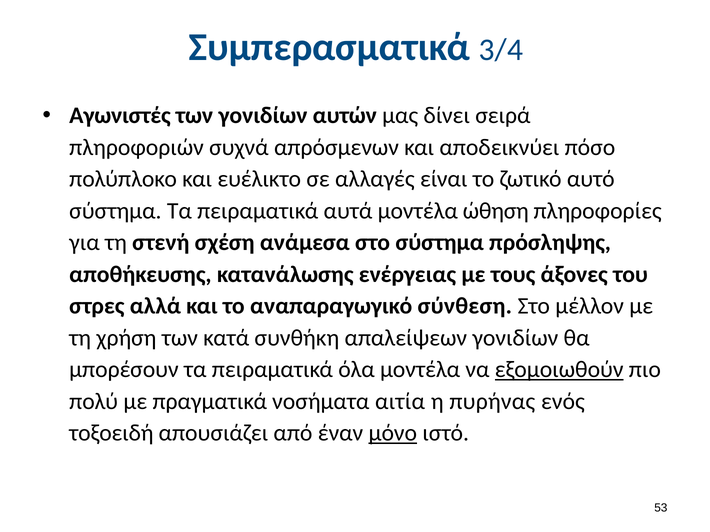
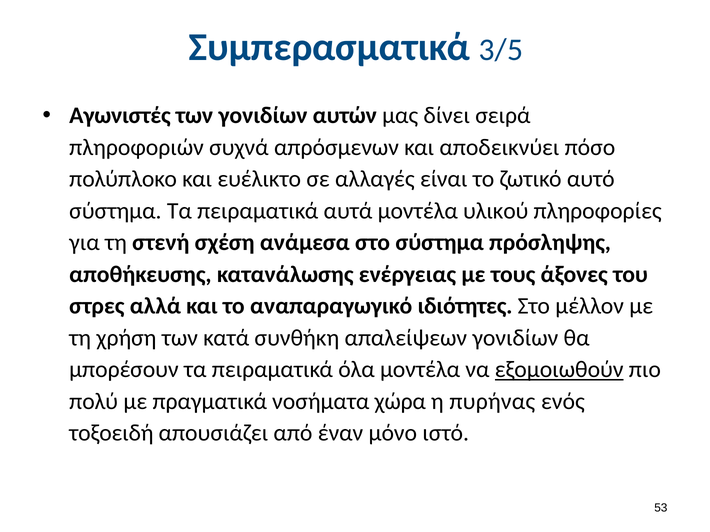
3/4: 3/4 -> 3/5 (501, 50)
ώθηση: ώθηση -> υλικού (496, 211)
σύνθεση: σύνθεση -> ιδιότητες (465, 306)
αιτία: αιτία -> χώρα (400, 402)
μόνο underline: present -> none (393, 434)
